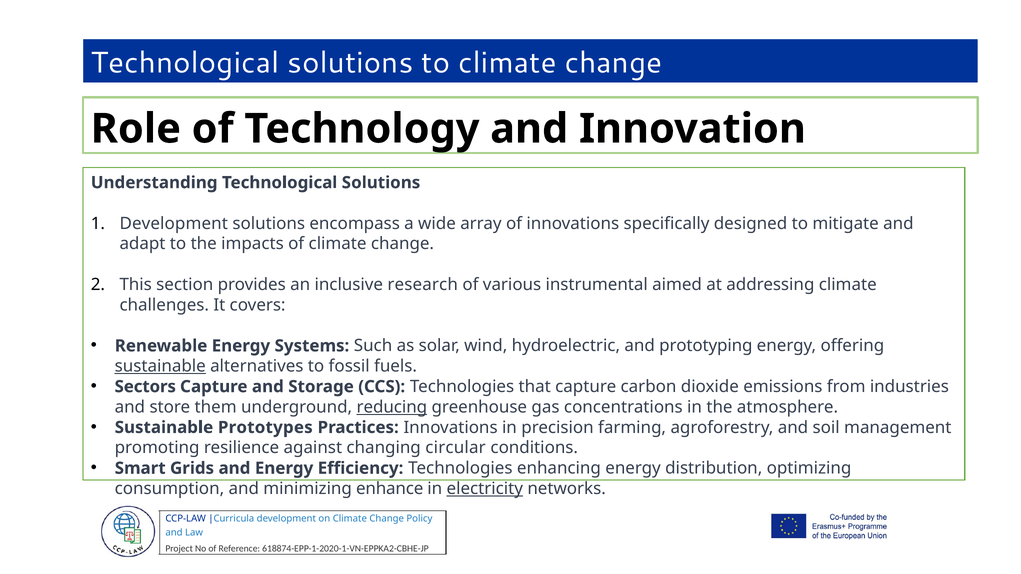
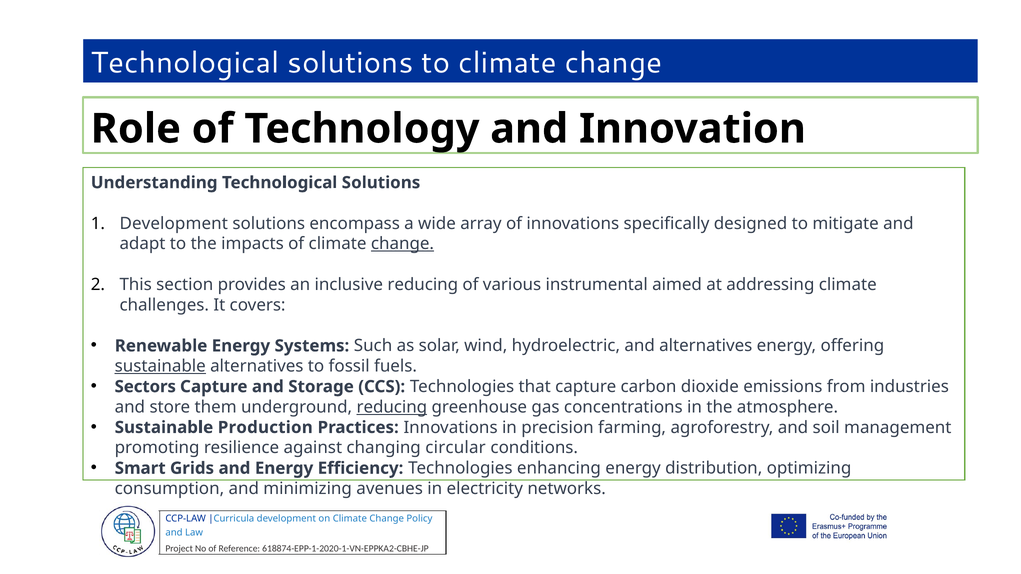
change underline: none -> present (402, 244)
inclusive research: research -> reducing (423, 285)
and prototyping: prototyping -> alternatives (706, 346)
Prototypes: Prototypes -> Production (265, 428)
enhance: enhance -> avenues (390, 489)
electricity underline: present -> none (485, 489)
